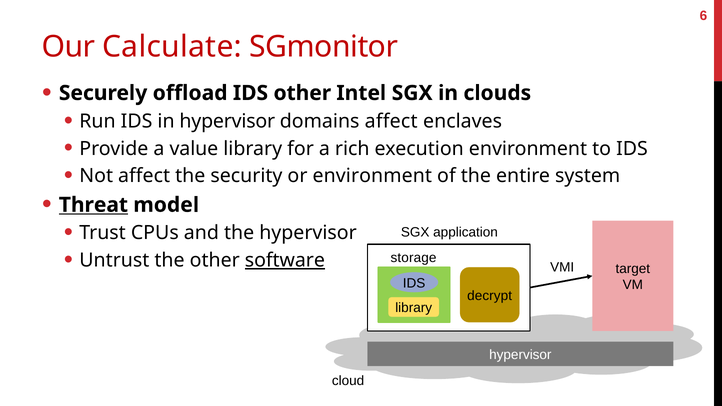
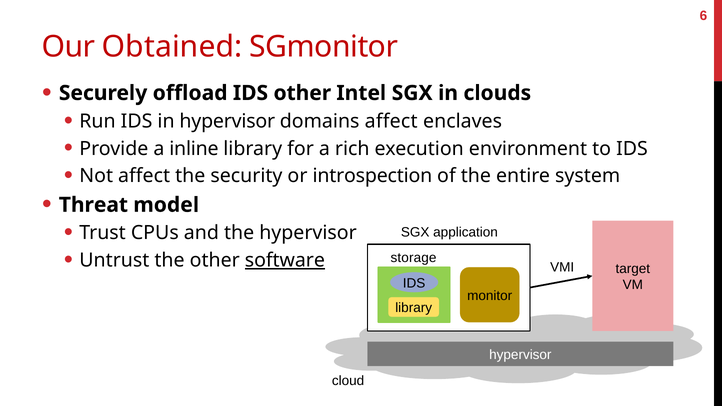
Calculate: Calculate -> Obtained (172, 47)
value: value -> inline (194, 149)
or environment: environment -> introspection (372, 176)
Threat underline: present -> none (93, 205)
decrypt: decrypt -> monitor (490, 296)
